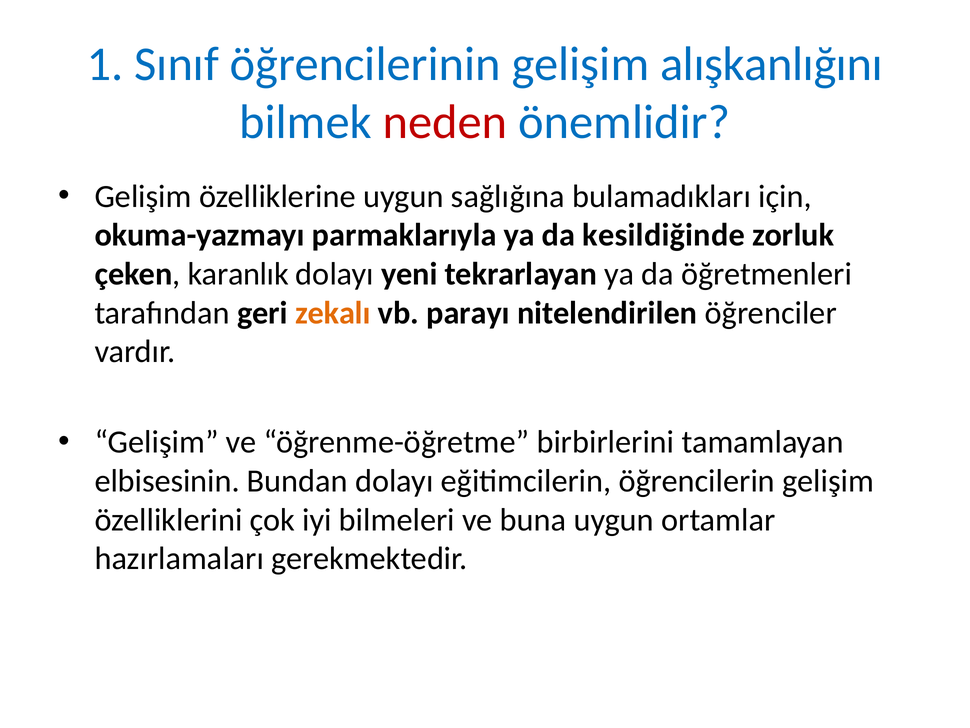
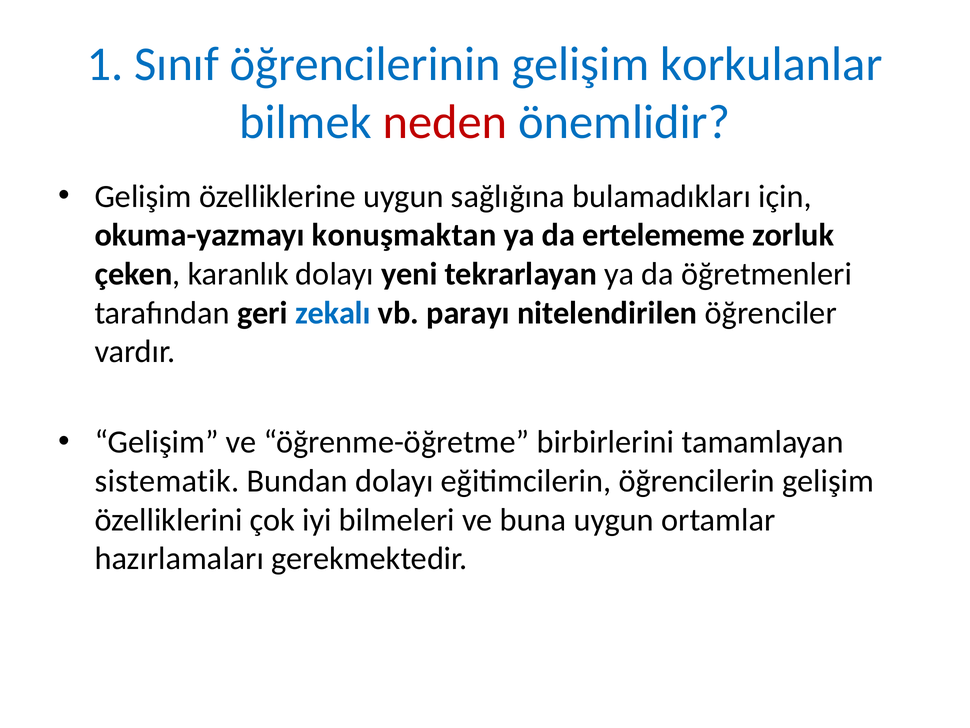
alışkanlığını: alışkanlığını -> korkulanlar (771, 64)
parmaklarıyla: parmaklarıyla -> konuşmaktan (404, 235)
kesildiğinde: kesildiğinde -> ertelememe (664, 235)
zekalı colour: orange -> blue (333, 313)
elbisesinin: elbisesinin -> sistematik (167, 481)
